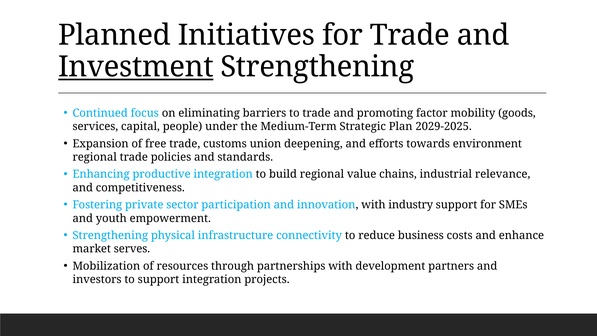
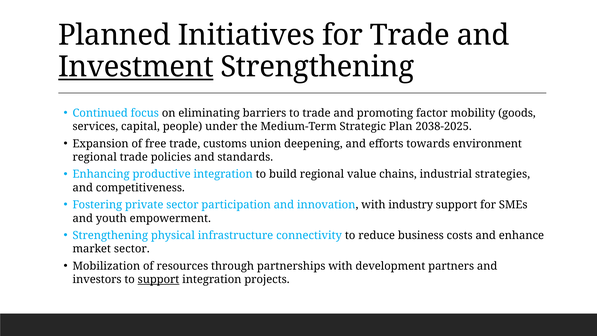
2029-2025: 2029-2025 -> 2038-2025 (444, 126)
relevance: relevance -> strategies (503, 174)
market serves: serves -> sector (132, 249)
support underline: none -> present (158, 279)
